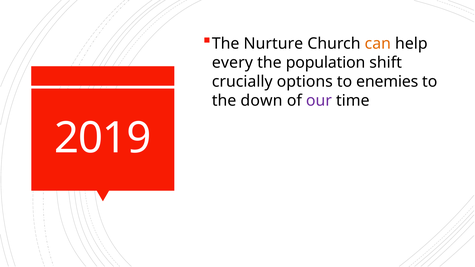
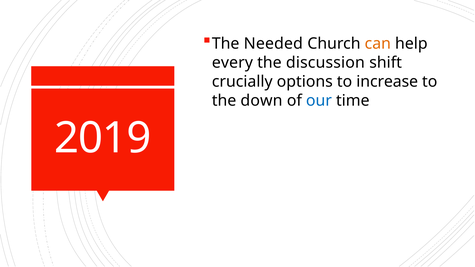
Nurture: Nurture -> Needed (273, 44)
population: population -> discussion (325, 63)
enemies: enemies -> increase (387, 82)
our colour: purple -> blue (319, 101)
